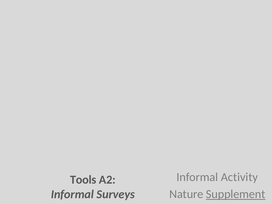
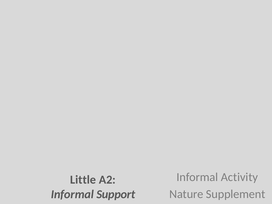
Tools: Tools -> Little (83, 180)
Supplement underline: present -> none (236, 194)
Surveys: Surveys -> Support (116, 194)
